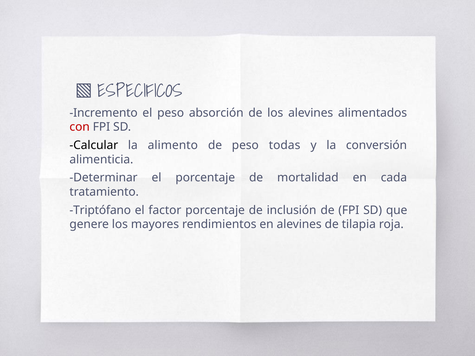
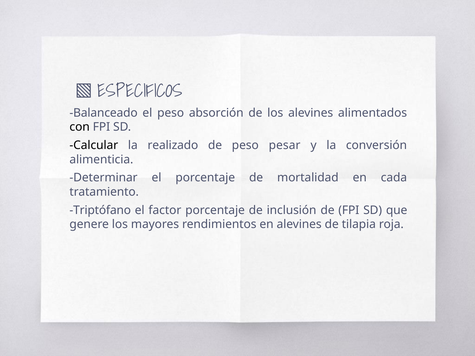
Incremento: Incremento -> Balanceado (104, 113)
con colour: red -> black (80, 127)
alimento: alimento -> realizado (173, 145)
todas: todas -> pesar (285, 145)
